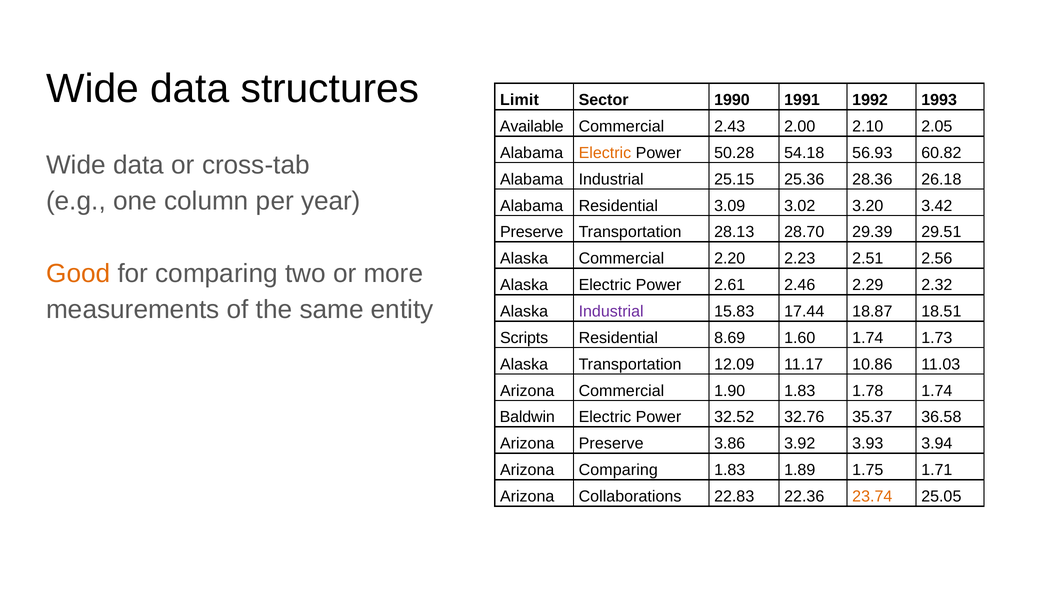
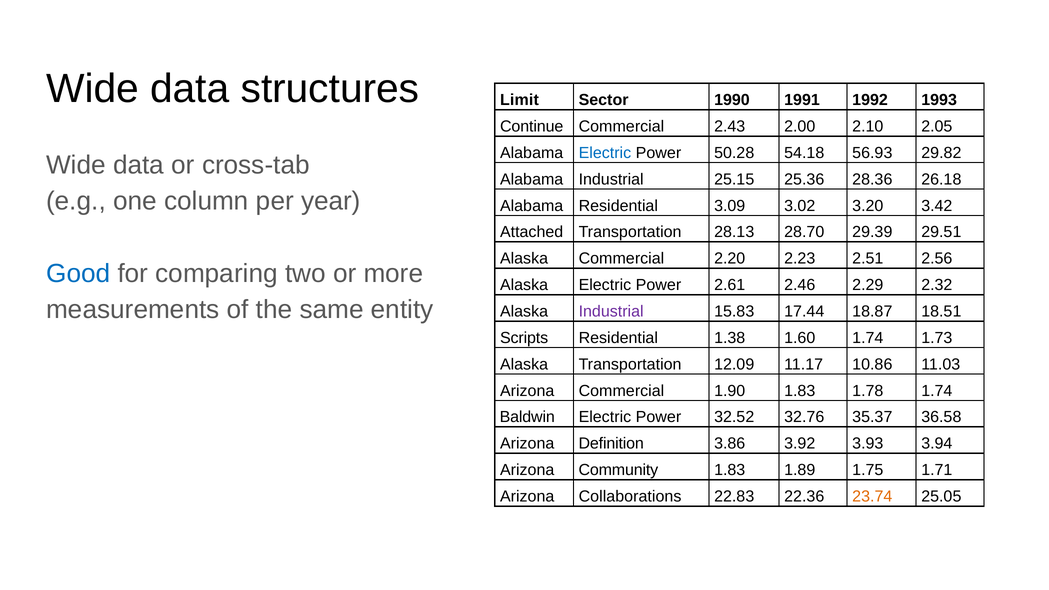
Available: Available -> Continue (532, 126)
Electric colour: orange -> blue (605, 153)
60.82: 60.82 -> 29.82 (941, 153)
Preserve: Preserve -> Attached (532, 232)
Good colour: orange -> blue (78, 274)
8.69: 8.69 -> 1.38 (730, 338)
Arizona Preserve: Preserve -> Definition (611, 444)
Arizona Comparing: Comparing -> Community (618, 470)
